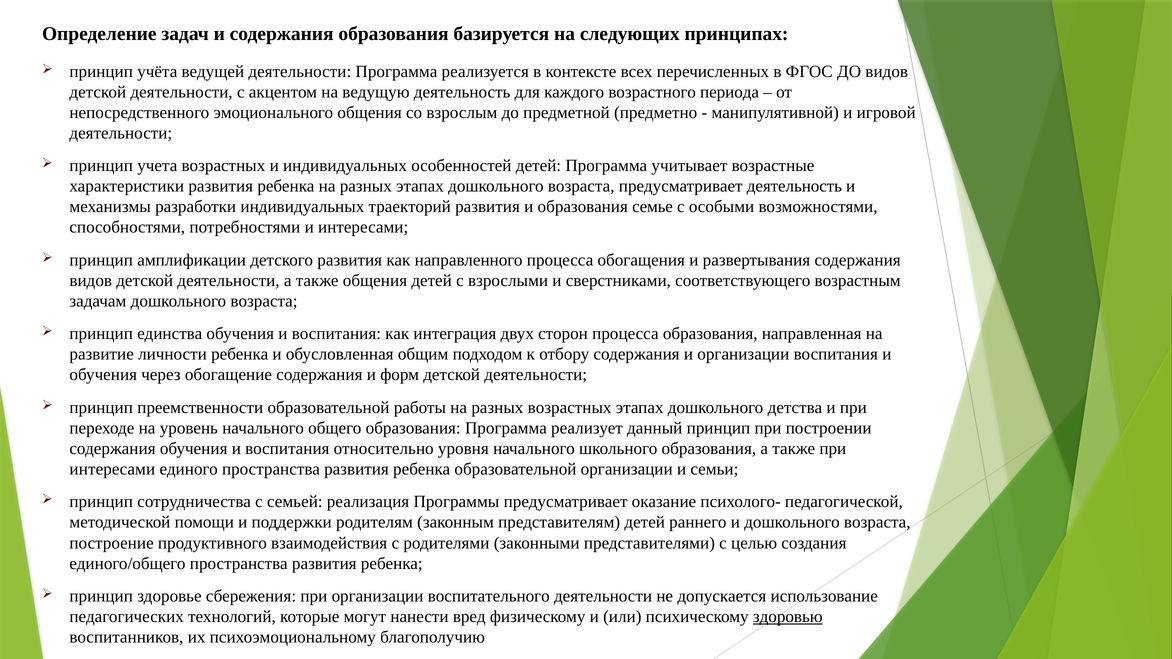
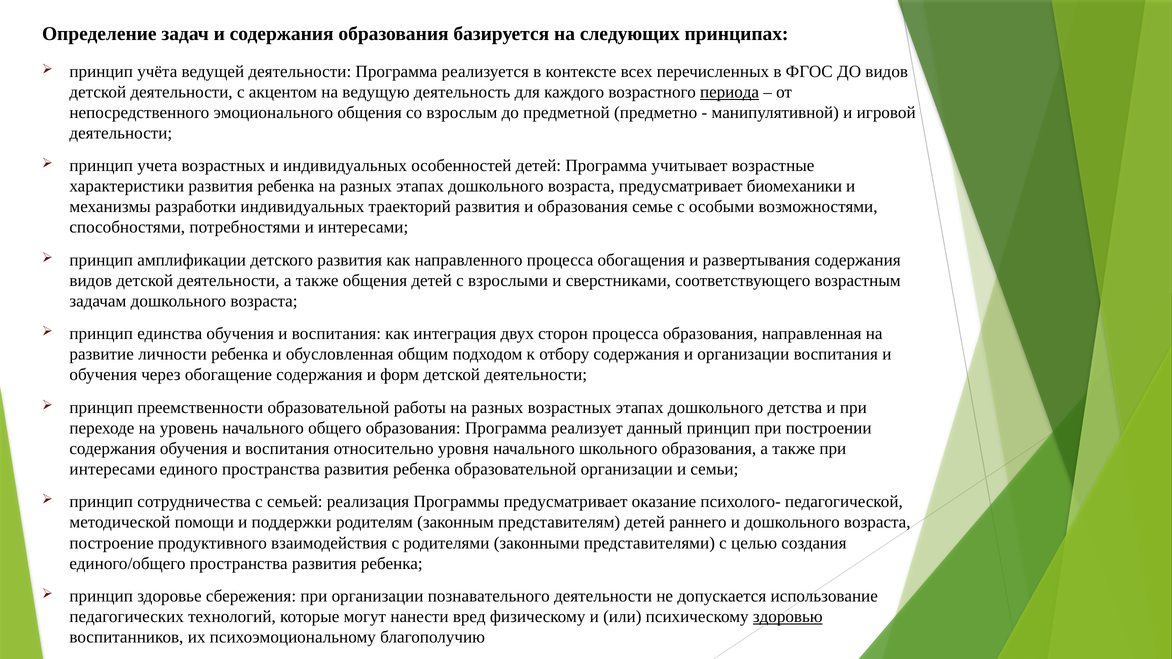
периода underline: none -> present (730, 92)
предусматривает деятельность: деятельность -> биомеханики (794, 186)
воспитательного: воспитательного -> познавательного (489, 596)
